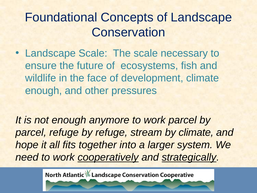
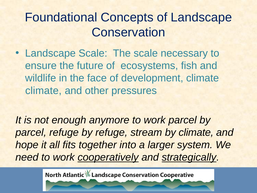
enough: enough -> climate (43, 90)
